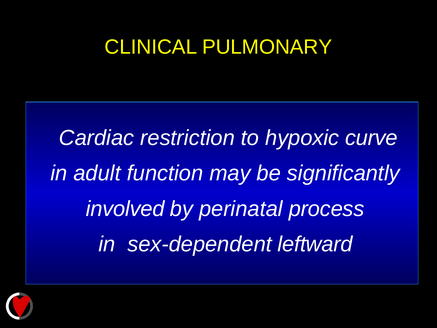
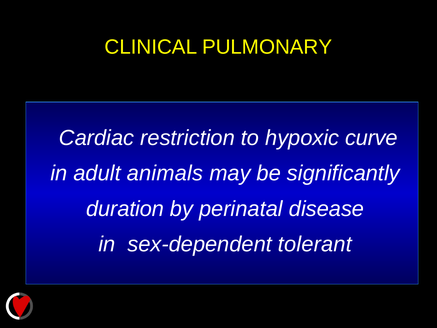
function: function -> animals (165, 173)
involved: involved -> duration (125, 209)
process: process -> disease (327, 209)
leftward: leftward -> tolerant (315, 244)
